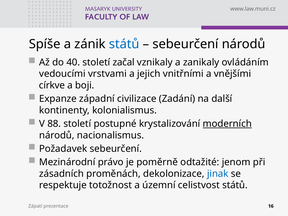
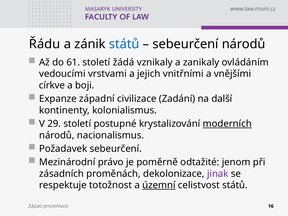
Spíše: Spíše -> Řádu (45, 44)
40: 40 -> 61 (73, 62)
začal: začal -> žádá (124, 62)
88: 88 -> 29 (54, 124)
jinak colour: blue -> purple (218, 174)
územní underline: none -> present (159, 185)
